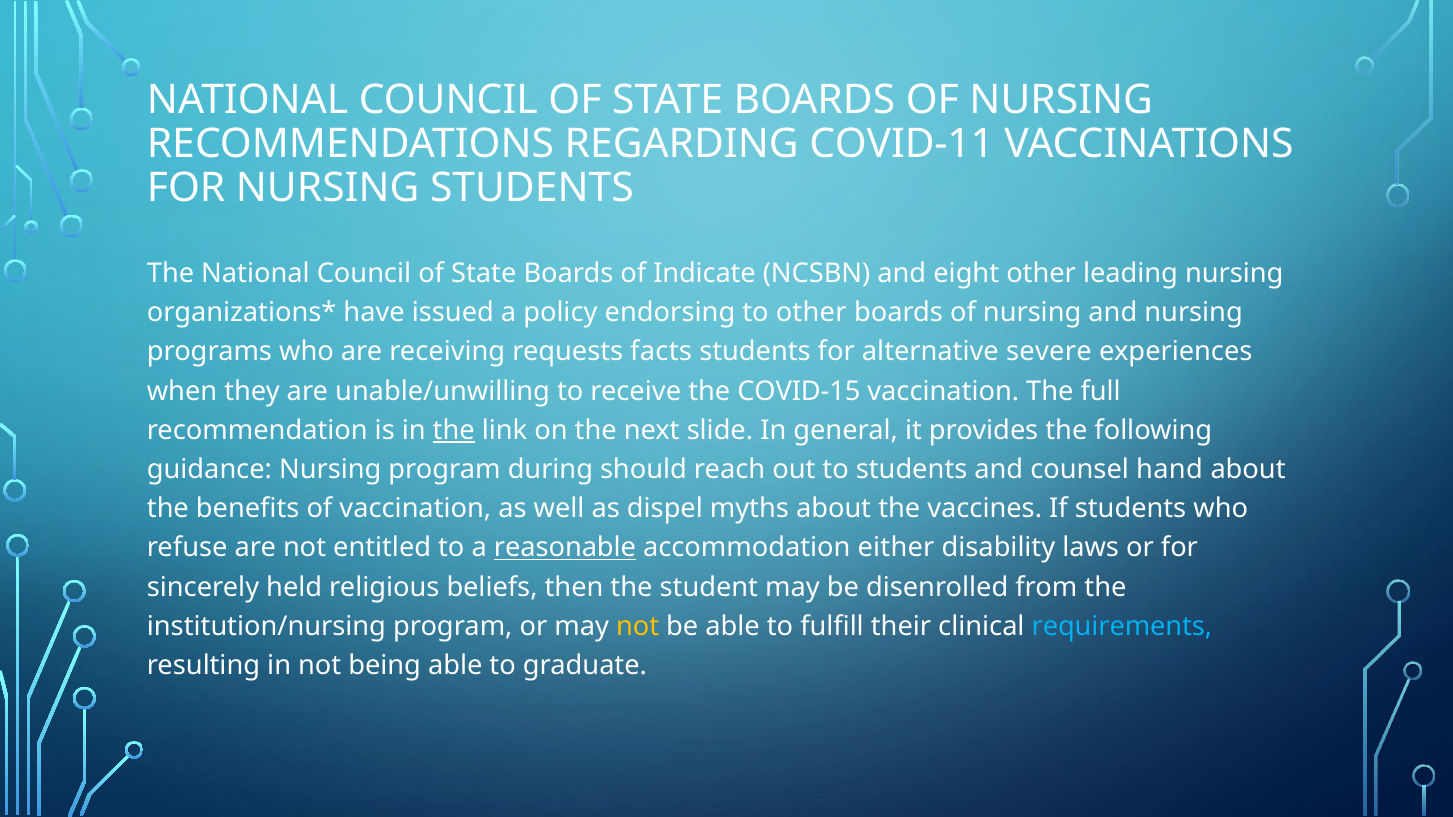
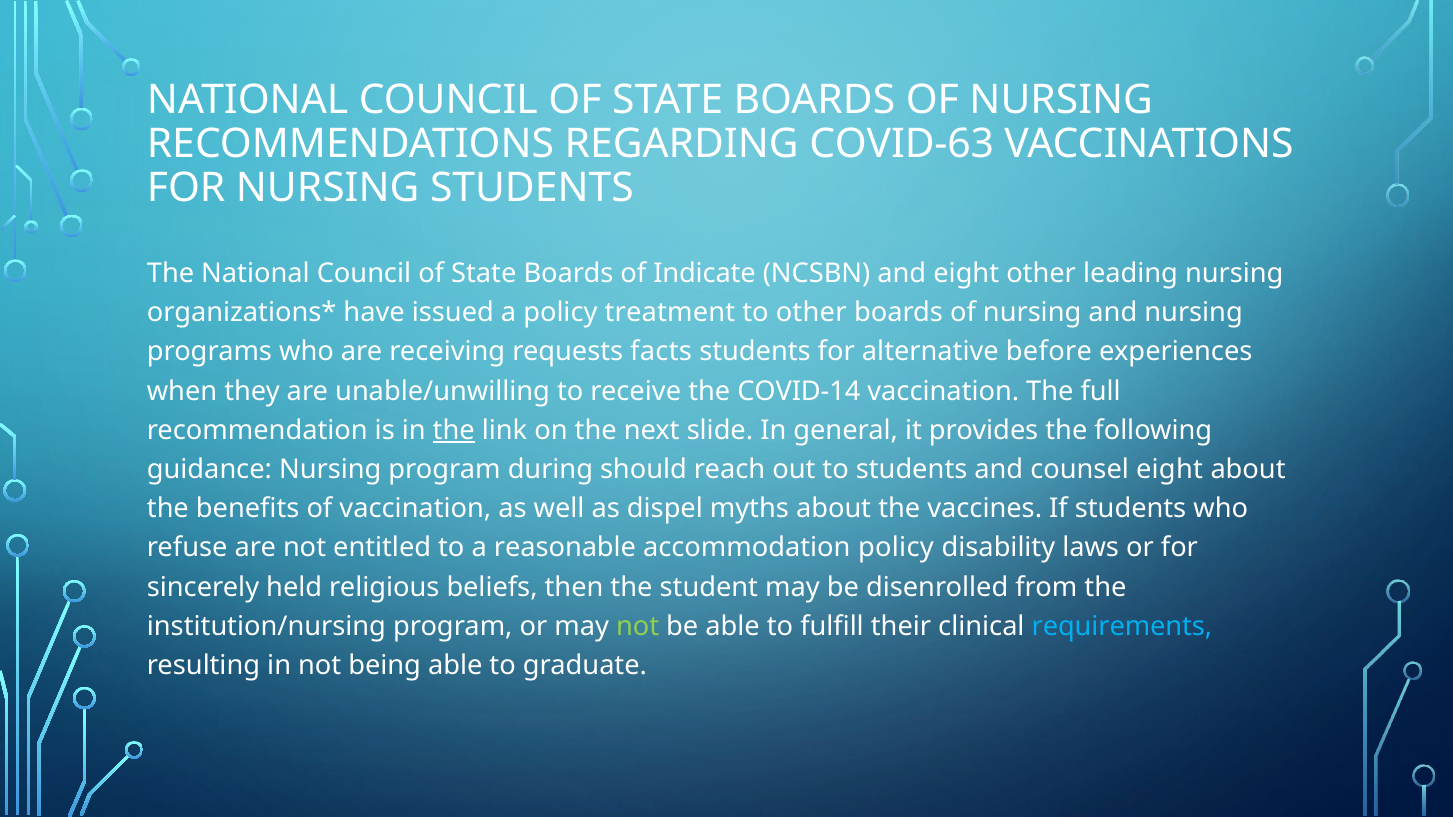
COVID-11: COVID-11 -> COVID-63 (902, 144)
endorsing: endorsing -> treatment (670, 313)
severe: severe -> before (1049, 352)
COVID-15: COVID-15 -> COVID-14 (799, 391)
counsel hand: hand -> eight (1170, 470)
reasonable underline: present -> none (565, 548)
accommodation either: either -> policy (896, 548)
not colour: yellow -> light green (638, 626)
